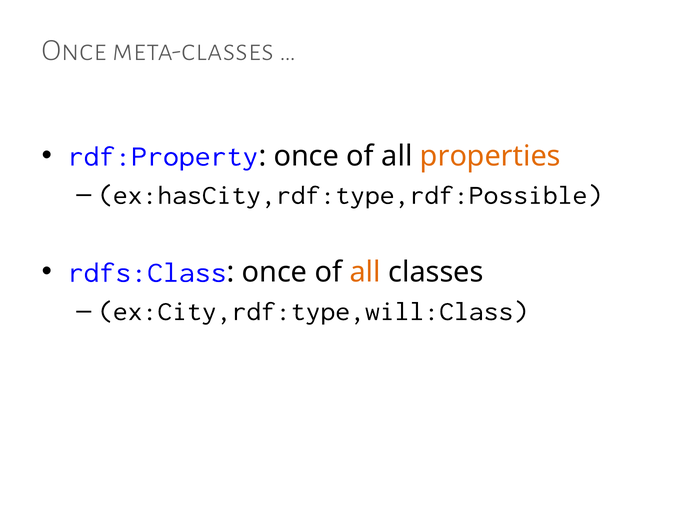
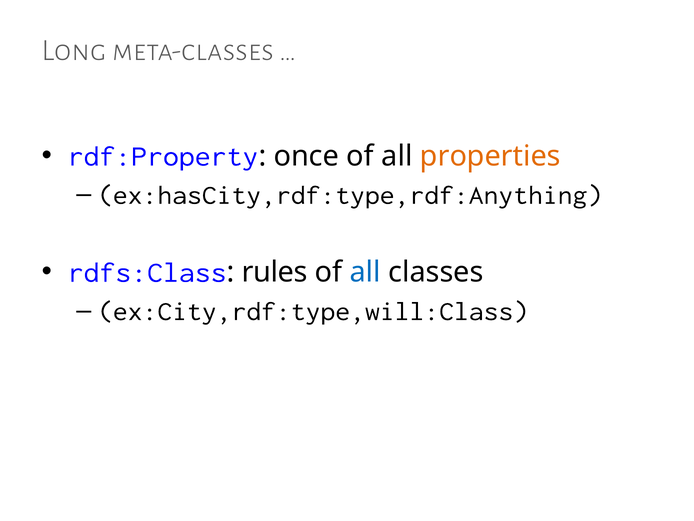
Once: Once -> Long (74, 50)
ex:hasCity,rdf:type,rdf:Possible: ex:hasCity,rdf:type,rdf:Possible -> ex:hasCity,rdf:type,rdf:Anything (350, 195)
rdfs:Class once: once -> rules (275, 272)
all colour: orange -> blue (365, 272)
